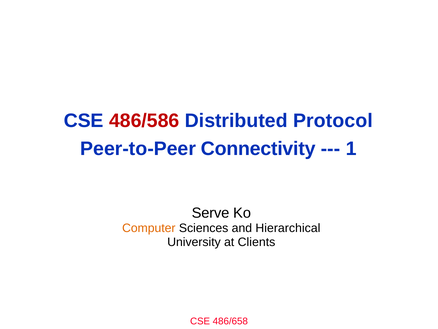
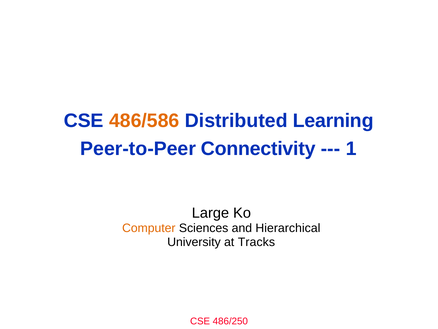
486/586 colour: red -> orange (144, 121)
Protocol: Protocol -> Learning (333, 121)
Serve: Serve -> Large (210, 213)
Clients: Clients -> Tracks (256, 242)
486/658: 486/658 -> 486/250 (230, 321)
